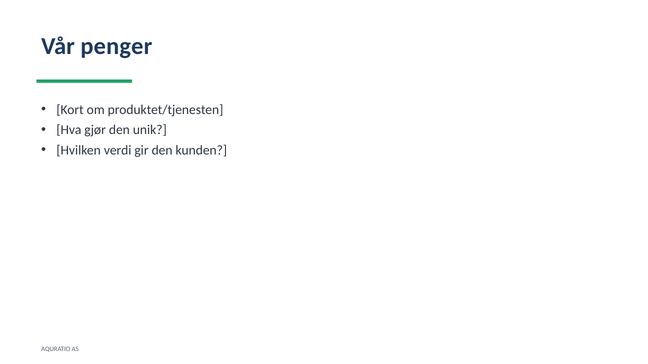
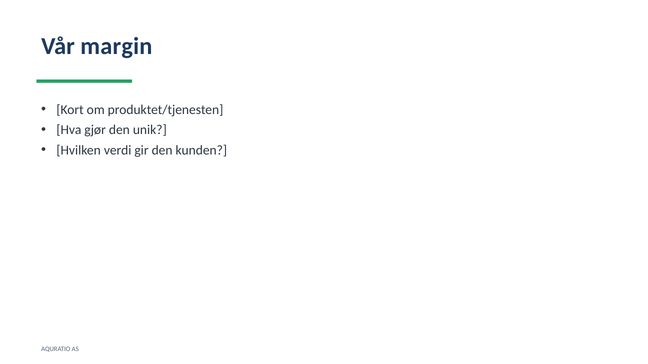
penger: penger -> margin (116, 46)
